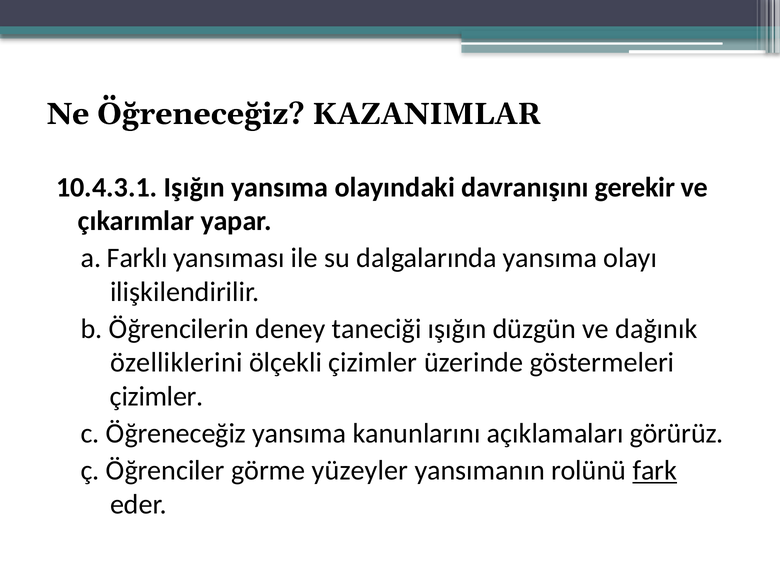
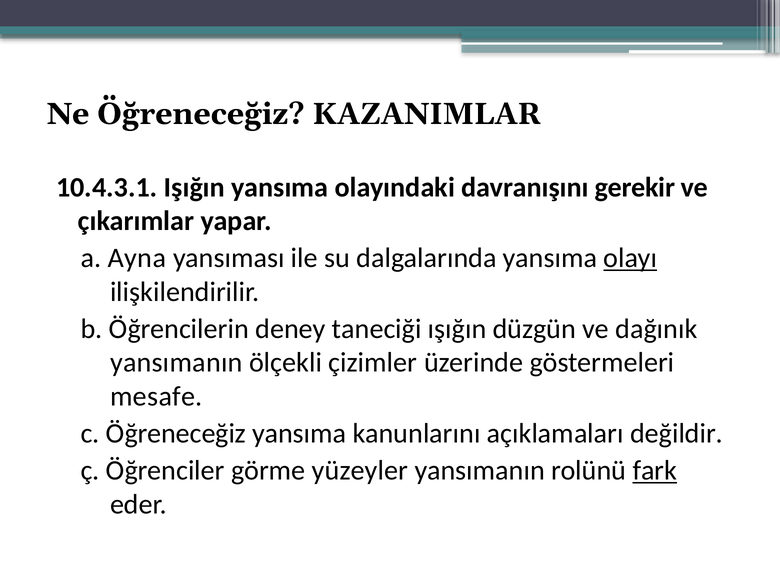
Farklı: Farklı -> Ayna (137, 258)
olayı underline: none -> present (630, 258)
özelliklerini: özelliklerini -> yansımanın (176, 363)
çizimler: çizimler -> mesafe (156, 396)
görürüz: görürüz -> değildir (677, 433)
